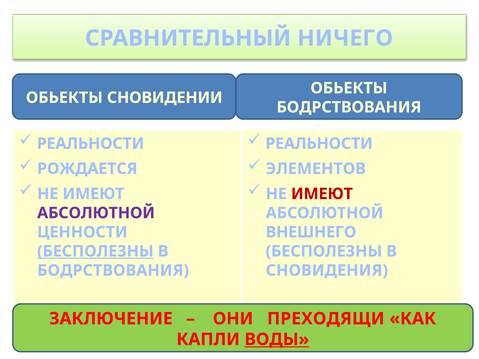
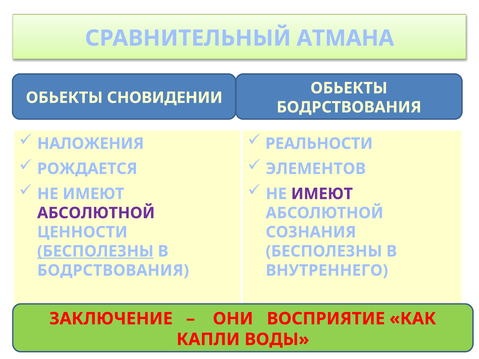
НИЧЕГО: НИЧЕГО -> АТМАНА (345, 38)
РЕАЛЬНОСТИ: РЕАЛЬНОСТИ -> НАЛОЖЕНИЯ (91, 144)
ИМЕЮТ colour: red -> purple (322, 194)
ВНЕШНЕГО: ВНЕШНЕГО -> СОЗНАНИЯ (311, 232)
СНОВИДЕНИЯ: СНОВИДЕНИЯ -> ВНУТРЕННЕГО (327, 271)
ПРЕХОДЯЩИ: ПРЕХОДЯЩИ -> ВОСПРИЯТИЕ (326, 319)
ВОДЫ underline: present -> none (277, 340)
